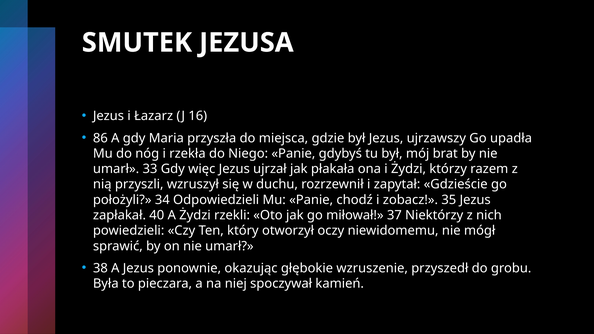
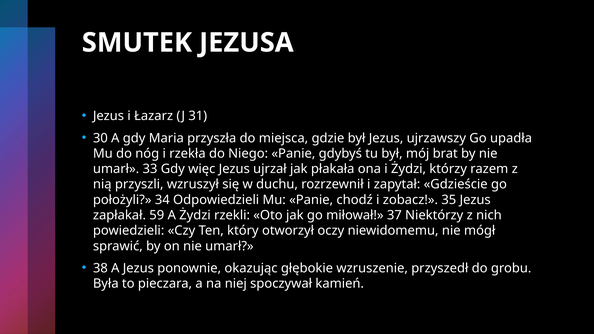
16: 16 -> 31 (198, 116)
86: 86 -> 30 (100, 138)
40: 40 -> 59 (157, 215)
